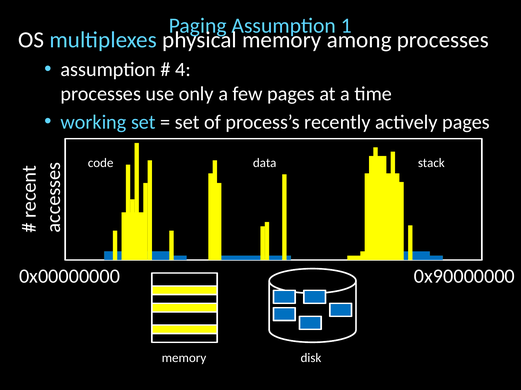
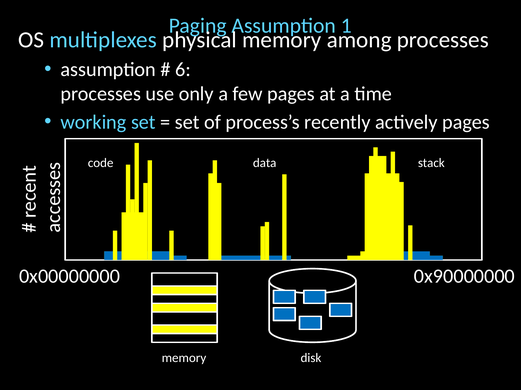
4: 4 -> 6 (183, 70)
